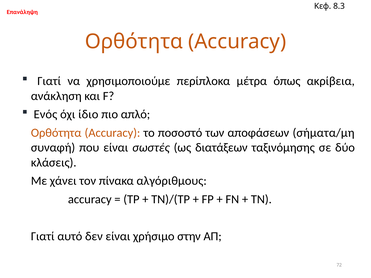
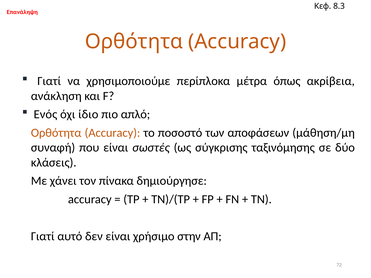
σήματα/μη: σήματα/μη -> μάθηση/μη (324, 133)
διατάξεων: διατάξεων -> σύγκρισης (221, 148)
αλγόριθμους: αλγόριθμους -> δημιούργησε (172, 181)
